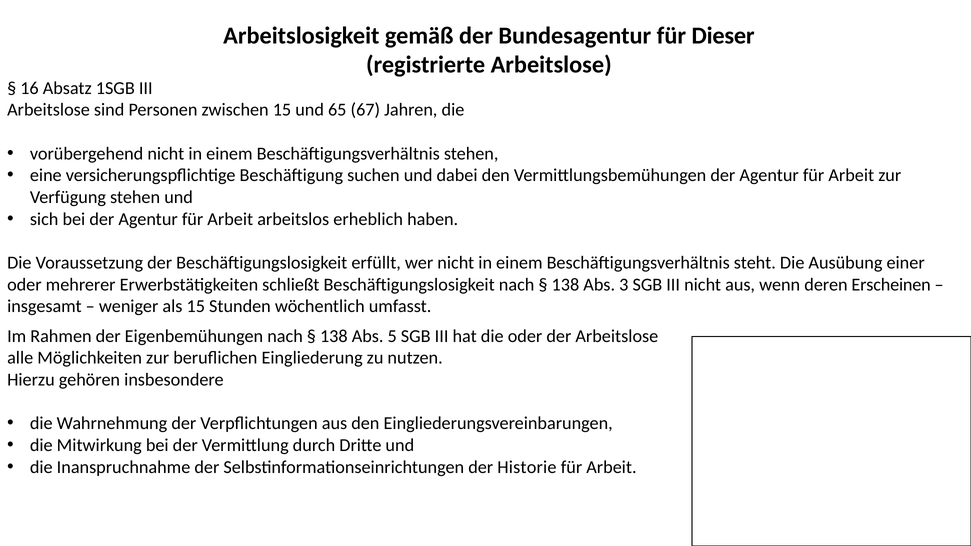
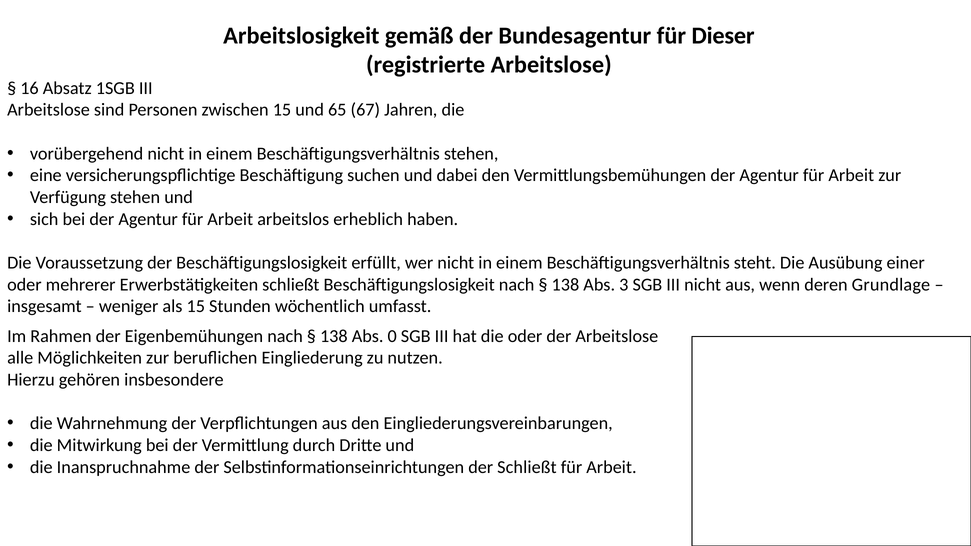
Erscheinen: Erscheinen -> Grundlage (891, 285)
5: 5 -> 0 (392, 336)
der Historie: Historie -> Schließt (527, 467)
